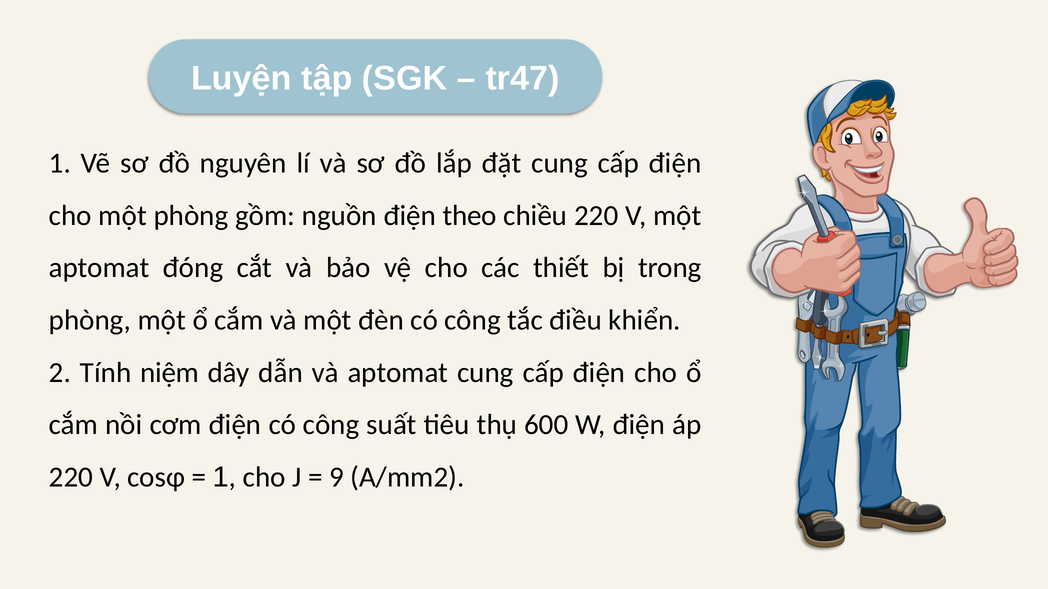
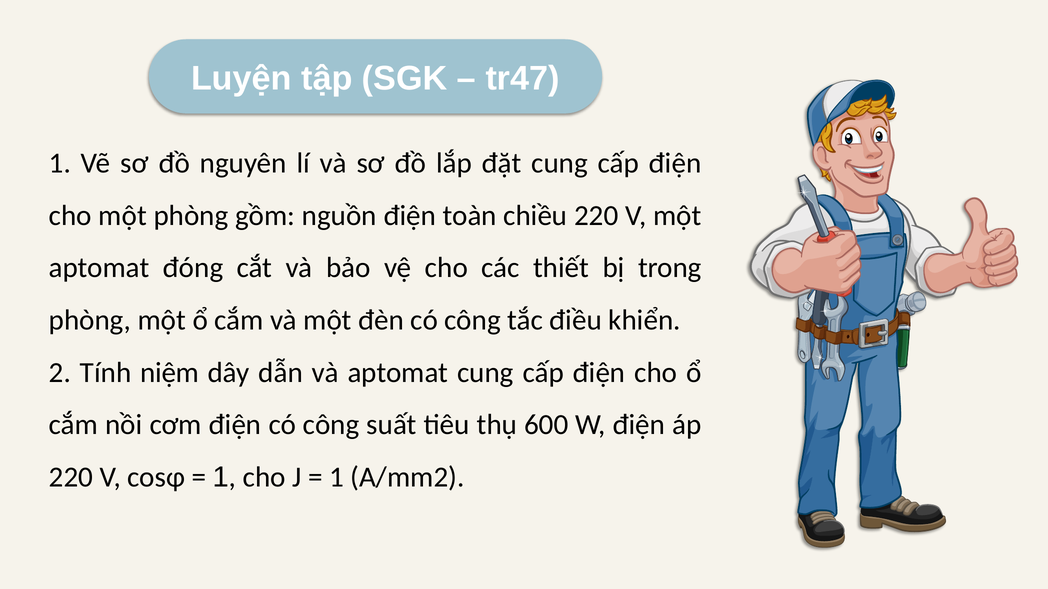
theo: theo -> toàn (470, 216)
9: 9 -> 1 (336, 478)
